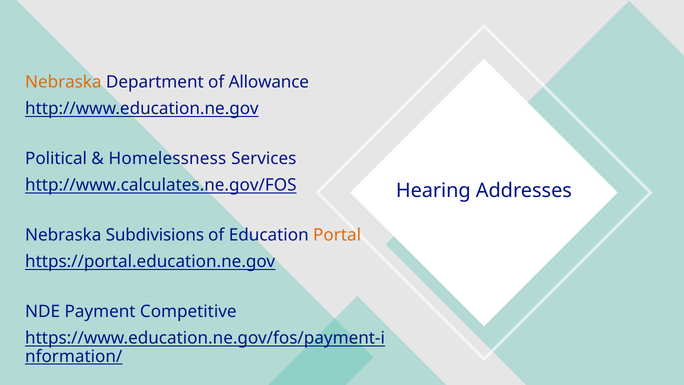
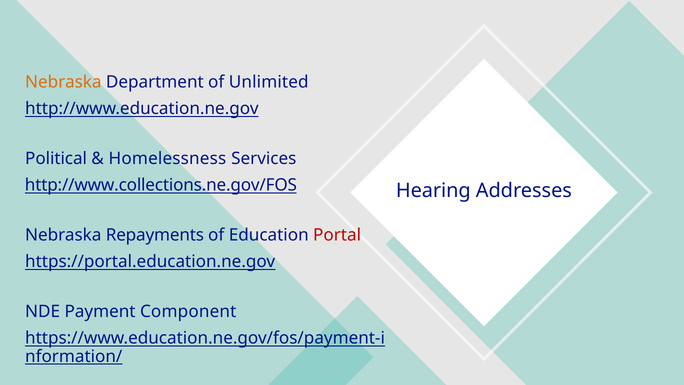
Allowance: Allowance -> Unlimited (269, 82)
http://www.calculates.ne.gov/FOS: http://www.calculates.ne.gov/FOS -> http://www.collections.ne.gov/FOS (161, 185)
Subdivisions: Subdivisions -> Repayments (155, 235)
Portal colour: orange -> red (337, 235)
Competitive: Competitive -> Component (188, 311)
